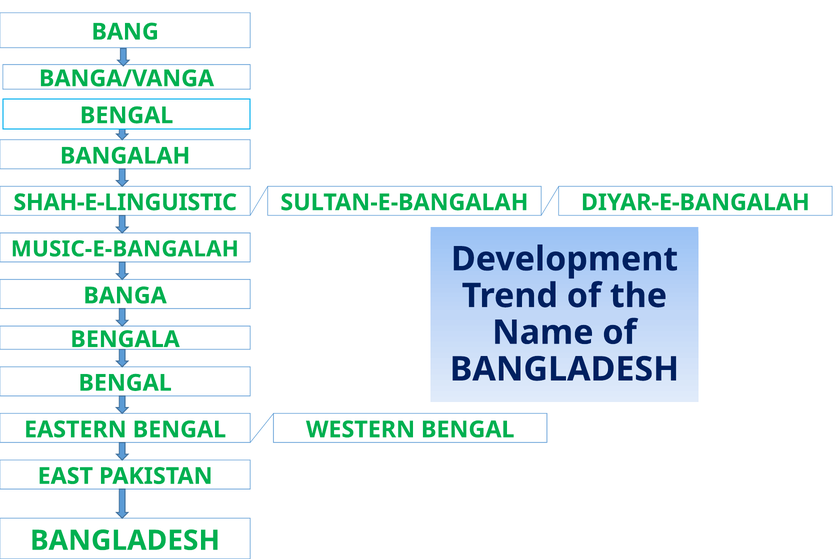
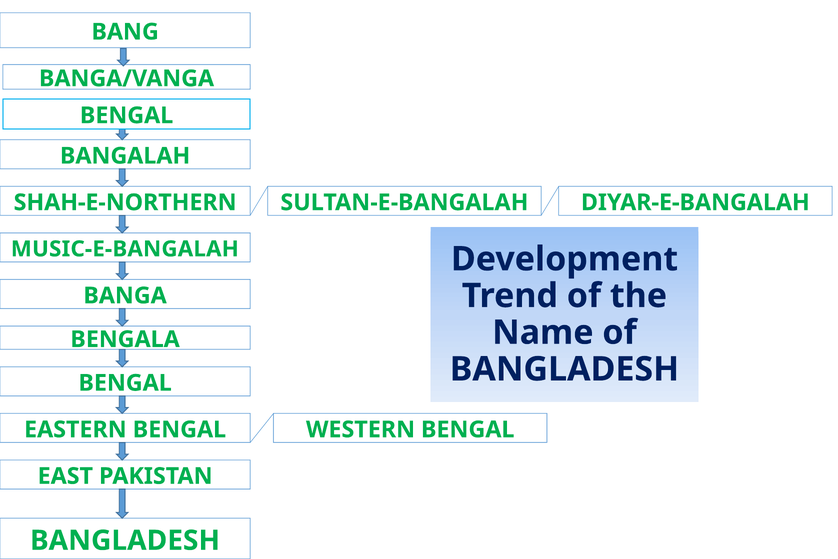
SHAH-E-LINGUISTIC: SHAH-E-LINGUISTIC -> SHAH-E-NORTHERN (125, 202)
